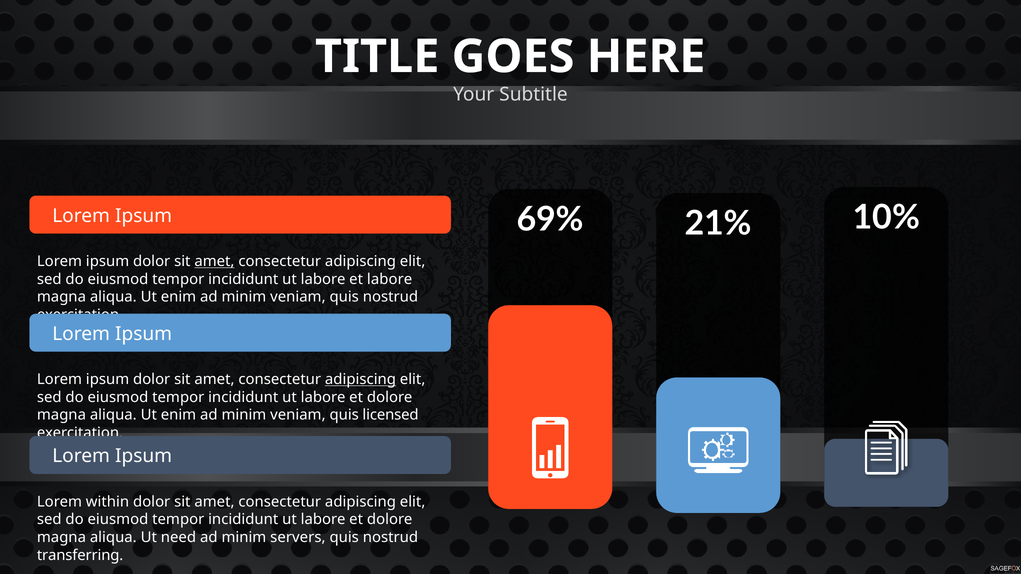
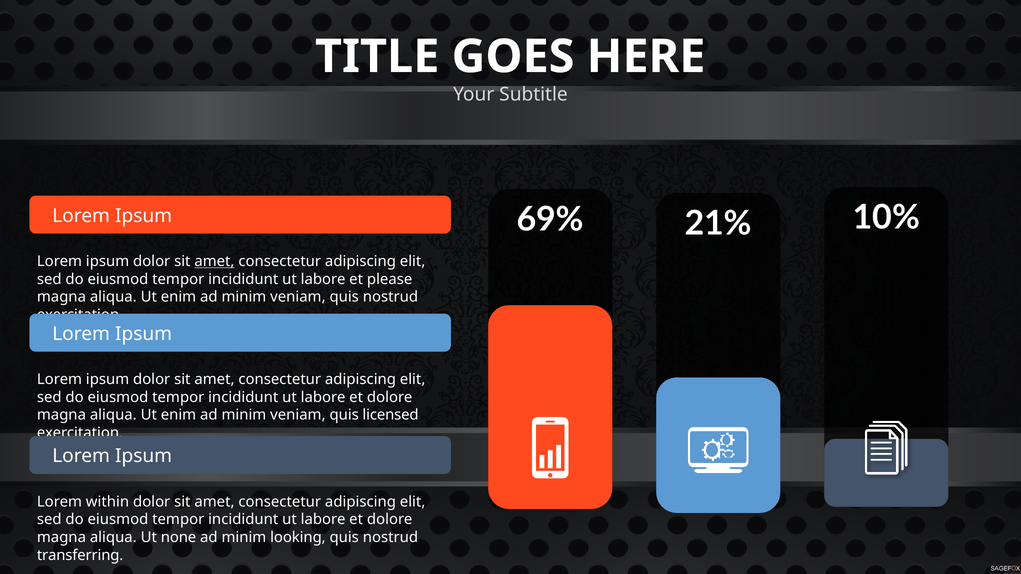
et labore: labore -> please (390, 279)
adipiscing underline: present -> none (360, 380)
need: need -> none (179, 538)
servers: servers -> looking (298, 538)
